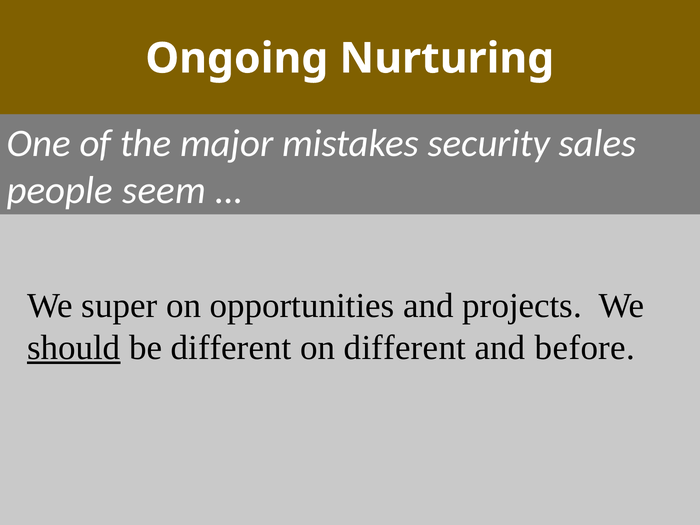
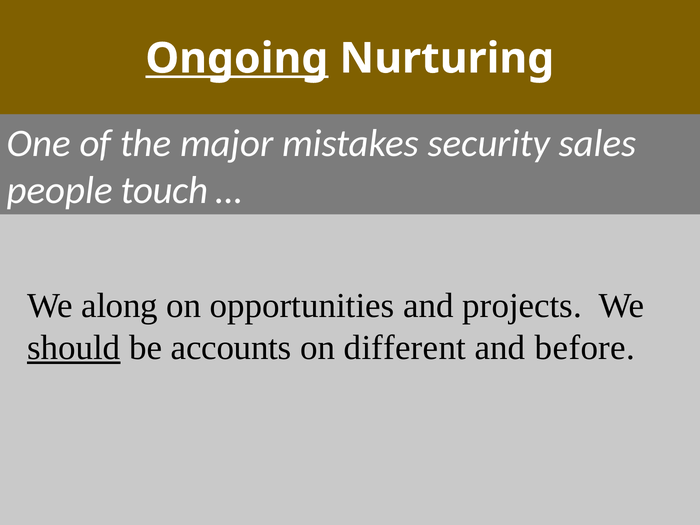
Ongoing underline: none -> present (237, 59)
seem: seem -> touch (164, 190)
super: super -> along (120, 306)
be different: different -> accounts (231, 348)
